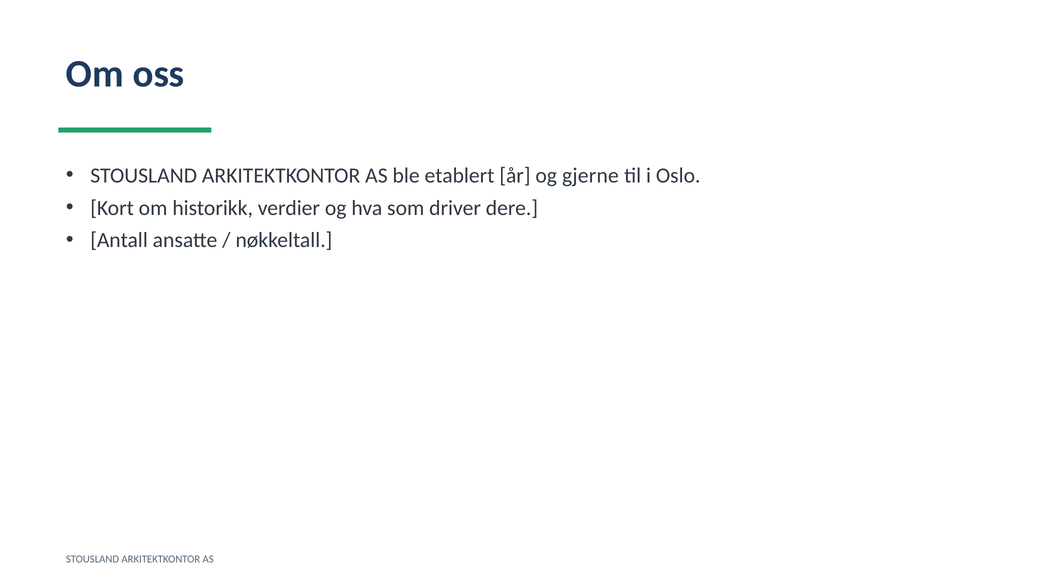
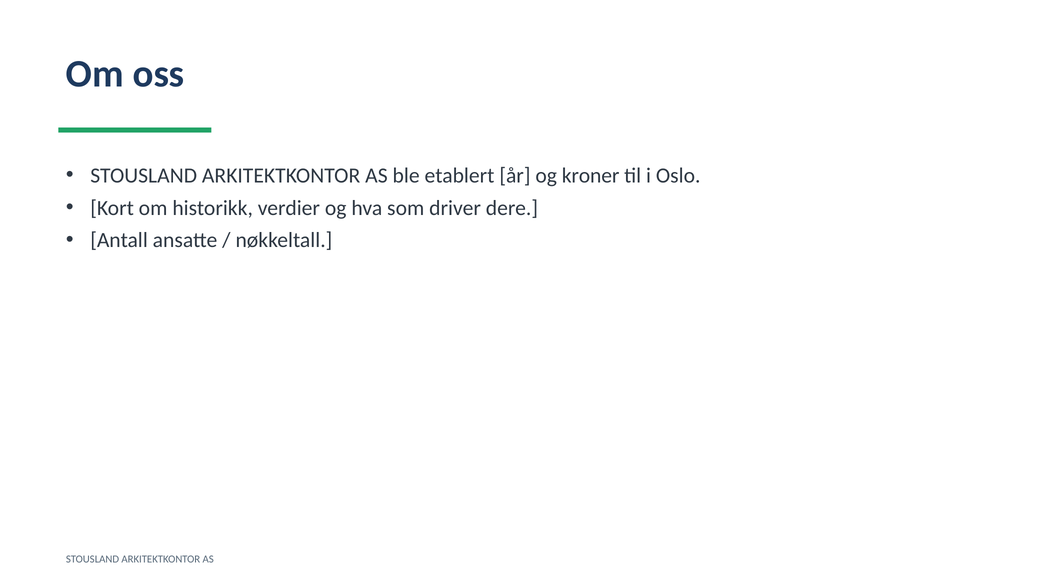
gjerne: gjerne -> kroner (591, 176)
